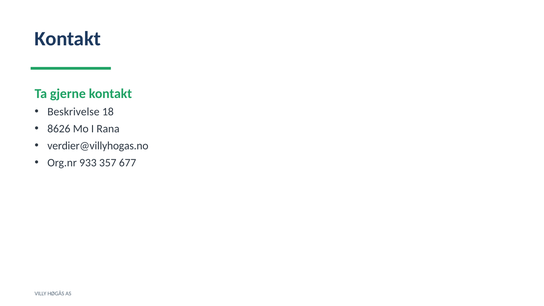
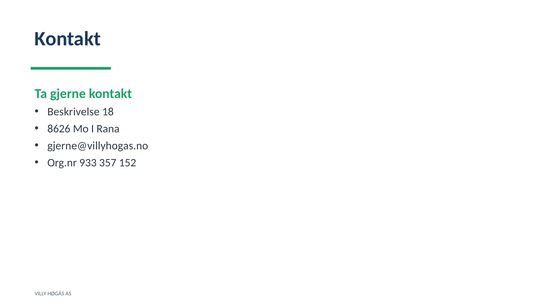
verdier@villyhogas.no: verdier@villyhogas.no -> gjerne@villyhogas.no (98, 146)
677: 677 -> 152 (128, 163)
